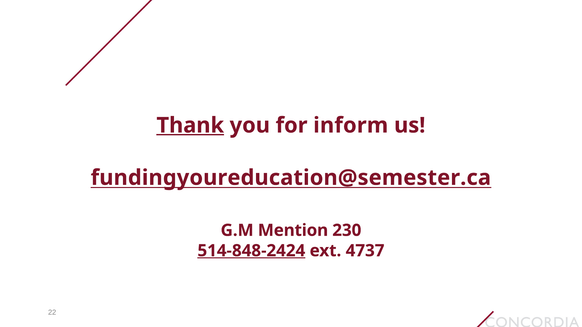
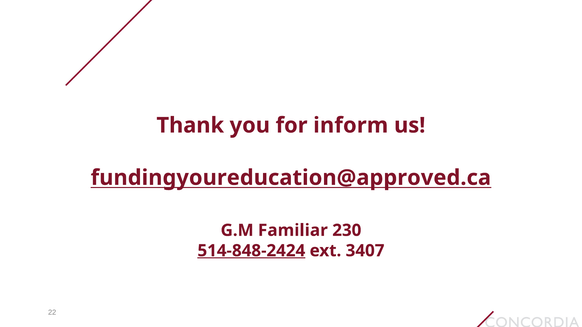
Thank underline: present -> none (190, 125)
fundingyoureducation@semester.ca: fundingyoureducation@semester.ca -> fundingyoureducation@approved.ca (291, 178)
Mention: Mention -> Familiar (293, 231)
4737: 4737 -> 3407 (365, 251)
